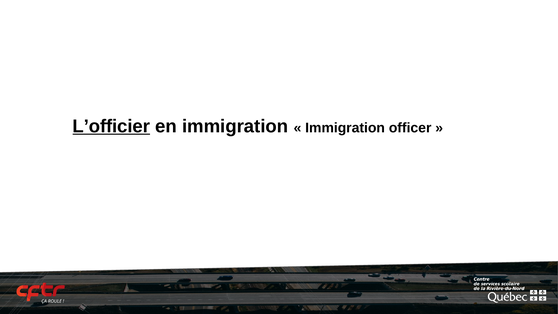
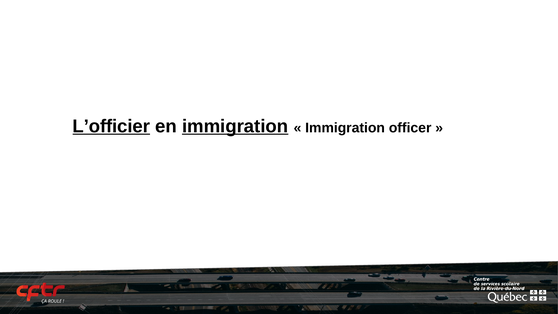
immigration underline: none -> present (235, 126)
